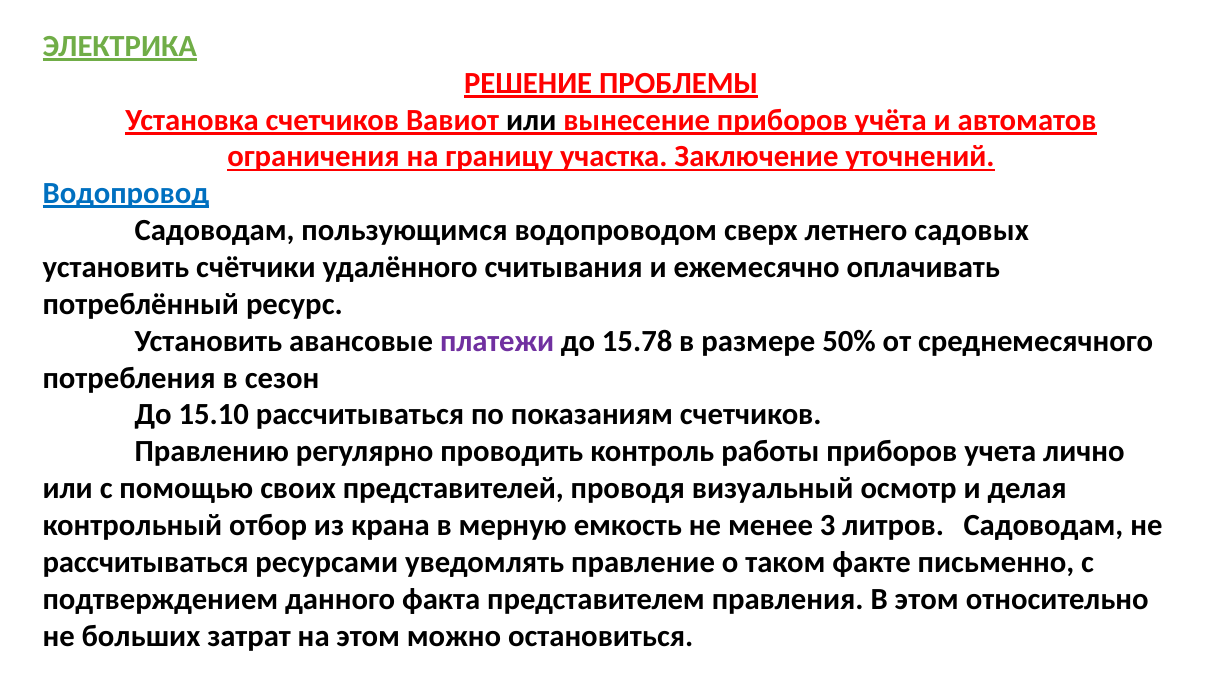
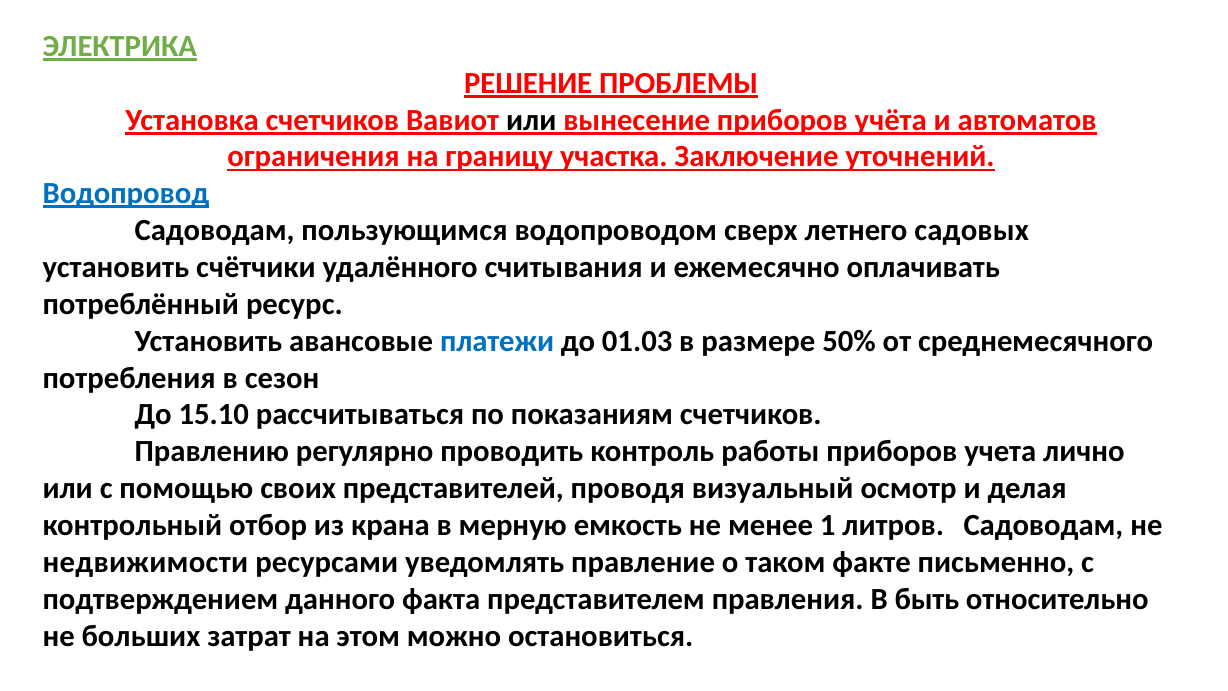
платежи colour: purple -> blue (497, 341)
15.78: 15.78 -> 01.03 (637, 341)
3: 3 -> 1 (828, 525)
рассчитываться: рассчитываться -> недвижимости (145, 562)
В этом: этом -> быть (927, 599)
